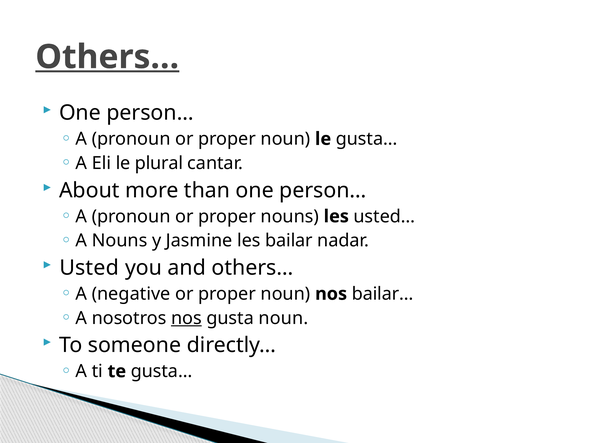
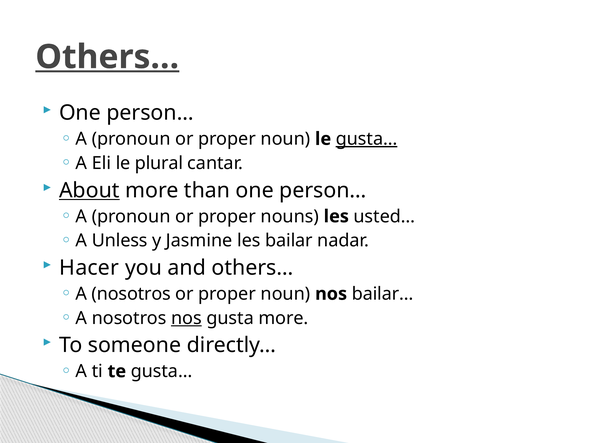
gusta… underline: none -> present (367, 139)
About underline: none -> present (89, 190)
A Nouns: Nouns -> Unless (120, 241)
Usted: Usted -> Hacer (89, 268)
negative: negative -> nosotros (131, 294)
gusta noun: noun -> more (284, 318)
